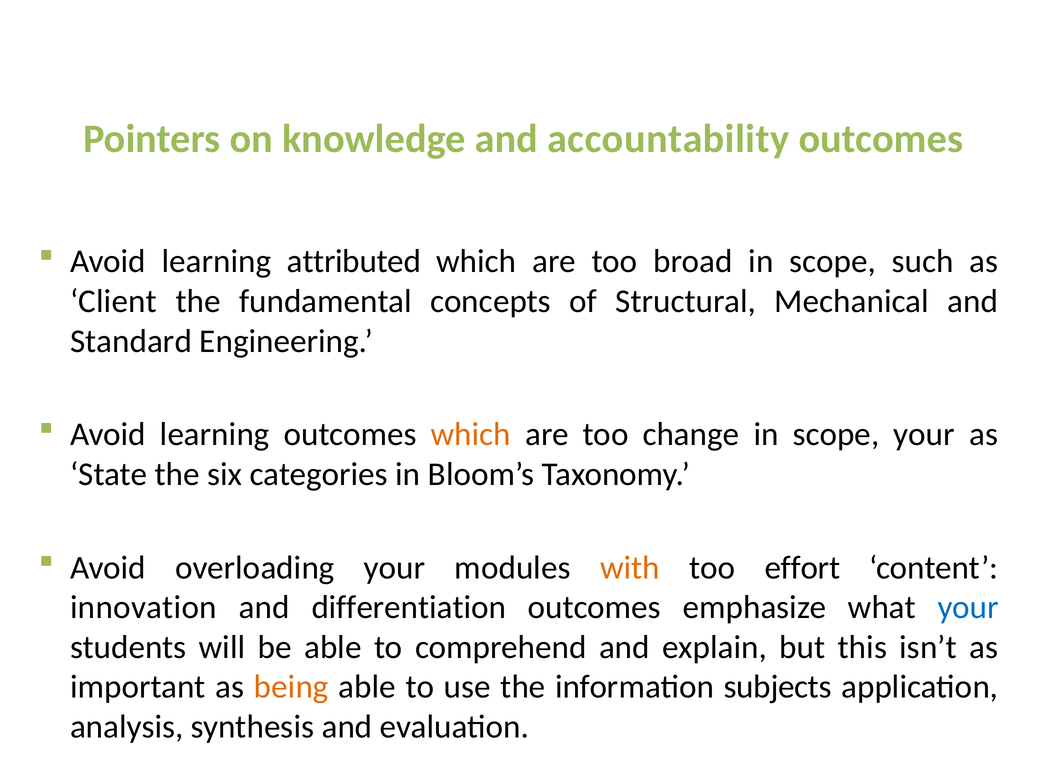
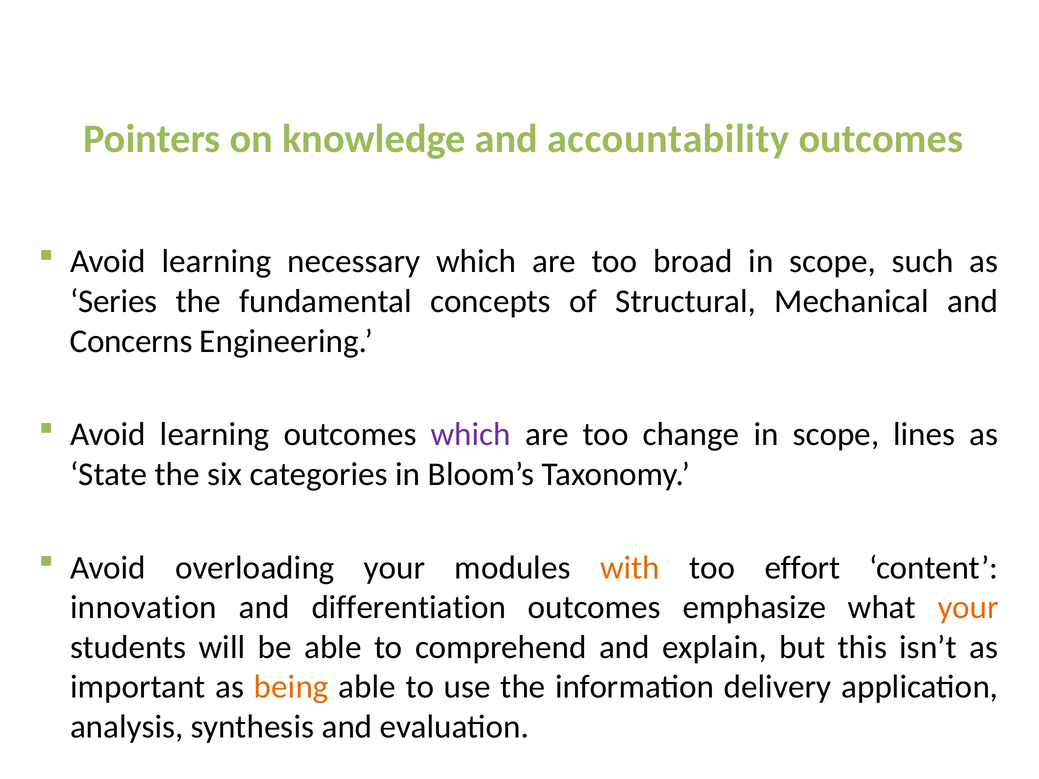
attributed: attributed -> necessary (354, 262)
Client: Client -> Series (114, 301)
Standard: Standard -> Concerns (131, 341)
which colour: orange -> purple (471, 435)
scope your: your -> lines (924, 435)
your colour: blue -> orange (968, 608)
subjects: subjects -> delivery (778, 687)
